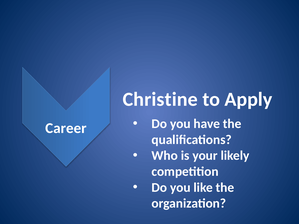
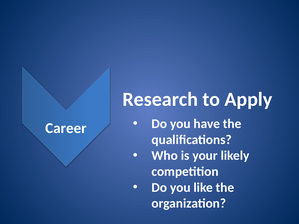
Christine: Christine -> Research (160, 100)
